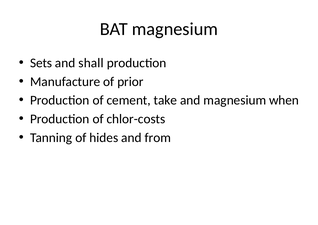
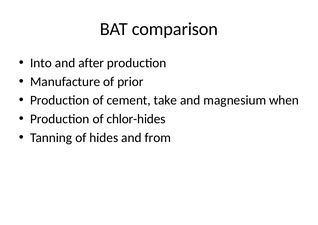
BAT magnesium: magnesium -> comparison (175, 29)
Sets: Sets -> Into (41, 63)
shall: shall -> after (91, 63)
chlor-costs: chlor-costs -> chlor-hides (136, 119)
